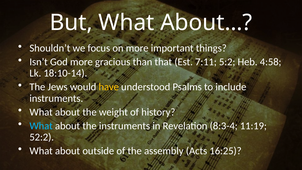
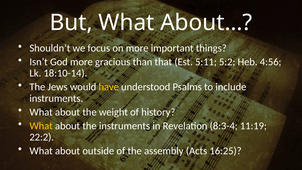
7:11: 7:11 -> 5:11 (206, 62)
4:58: 4:58 -> 4:56 (271, 62)
What colour: light blue -> yellow (41, 126)
52:2: 52:2 -> 22:2 (42, 137)
